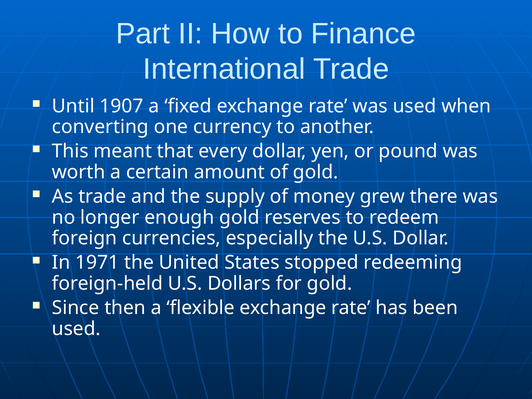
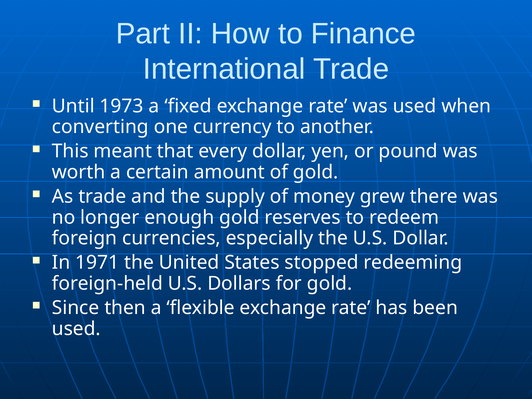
1907: 1907 -> 1973 (122, 106)
